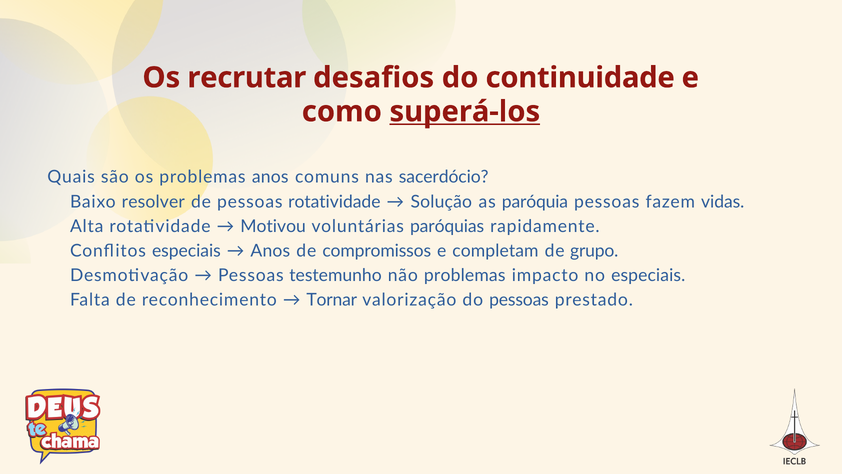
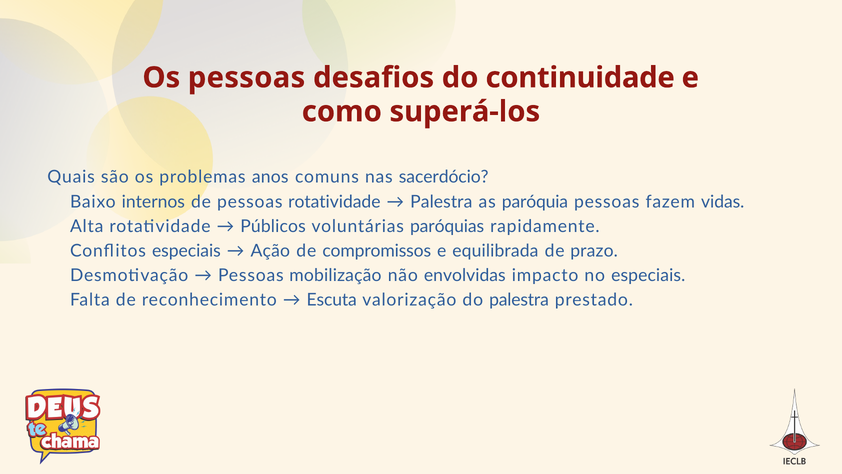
Os recrutar: recrutar -> pessoas (247, 78)
superá-los underline: present -> none (465, 112)
resolver: resolver -> internos (153, 202)
Solução: Solução -> Palestra (441, 202)
Motivou: Motivou -> Públicos (273, 226)
Anos: Anos -> Ação (270, 251)
completam: completam -> equilibrada (495, 251)
grupo: grupo -> prazo (594, 251)
testemunho: testemunho -> mobilização (335, 275)
não problemas: problemas -> envolvidas (465, 275)
Tornar: Tornar -> Escuta (332, 300)
do pessoas: pessoas -> palestra (519, 300)
